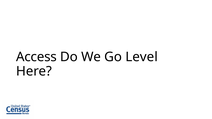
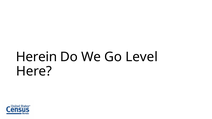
Access: Access -> Herein (36, 57)
